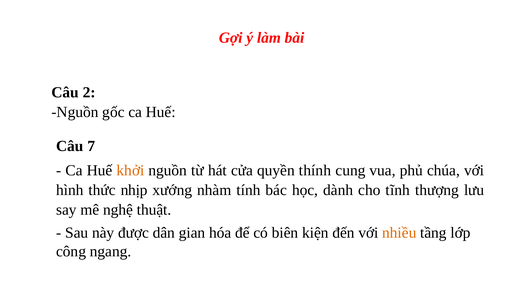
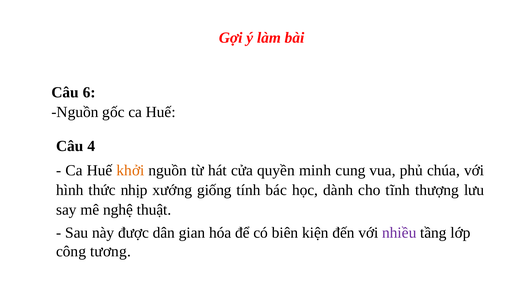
2: 2 -> 6 (89, 92)
7: 7 -> 4 (91, 146)
thính: thính -> minh (315, 170)
nhàm: nhàm -> giống (214, 190)
nhiều colour: orange -> purple (399, 233)
ngang: ngang -> tương (110, 251)
